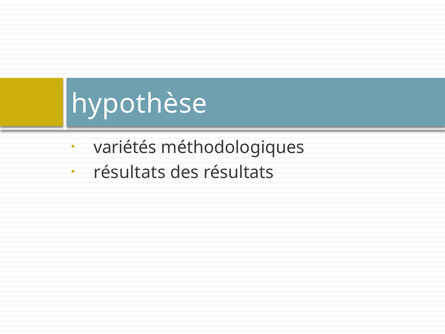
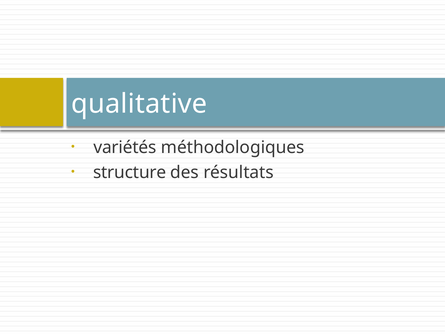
hypothèse: hypothèse -> qualitative (139, 104)
résultats: résultats -> structure (130, 172)
